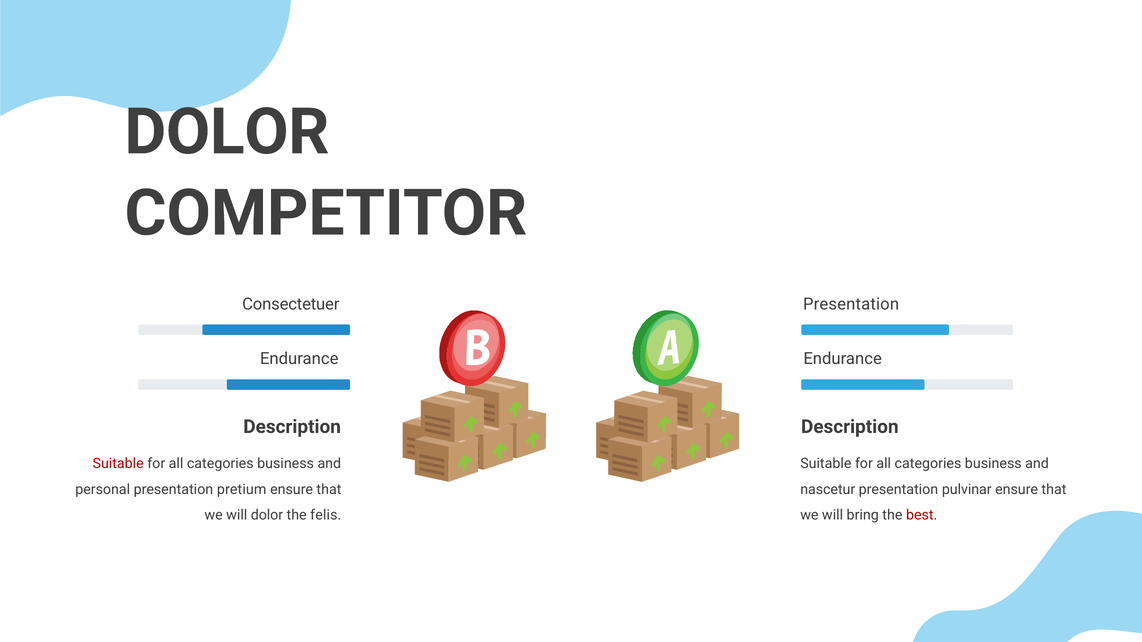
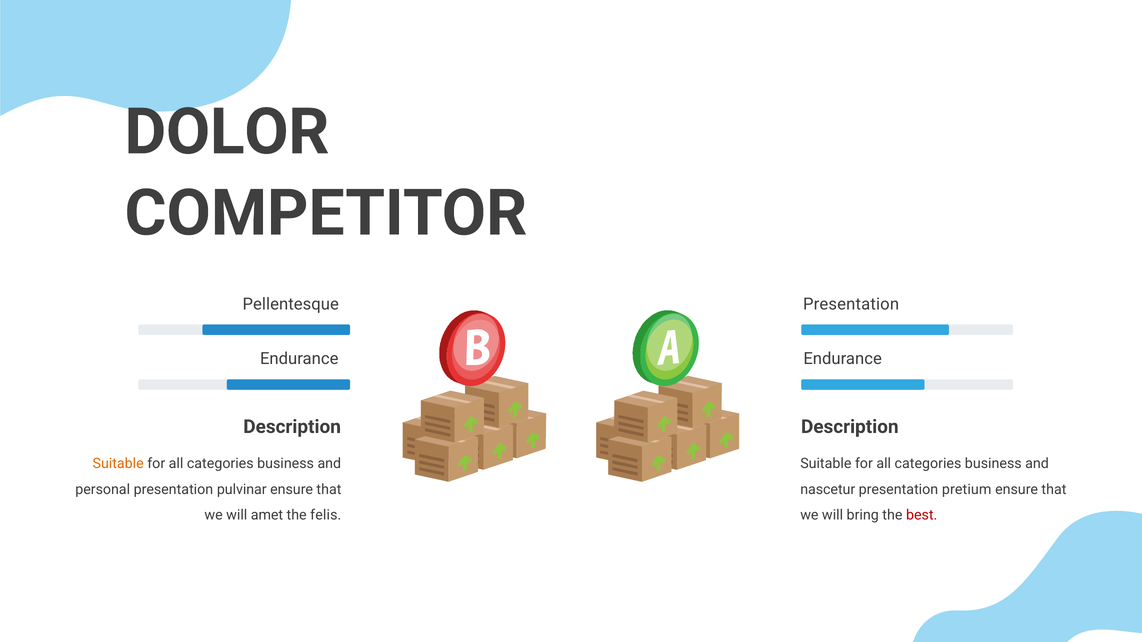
Consectetuer: Consectetuer -> Pellentesque (291, 304)
Suitable colour: red -> orange (118, 464)
pretium: pretium -> pulvinar (242, 490)
pulvinar: pulvinar -> pretium (967, 490)
will dolor: dolor -> amet (267, 515)
